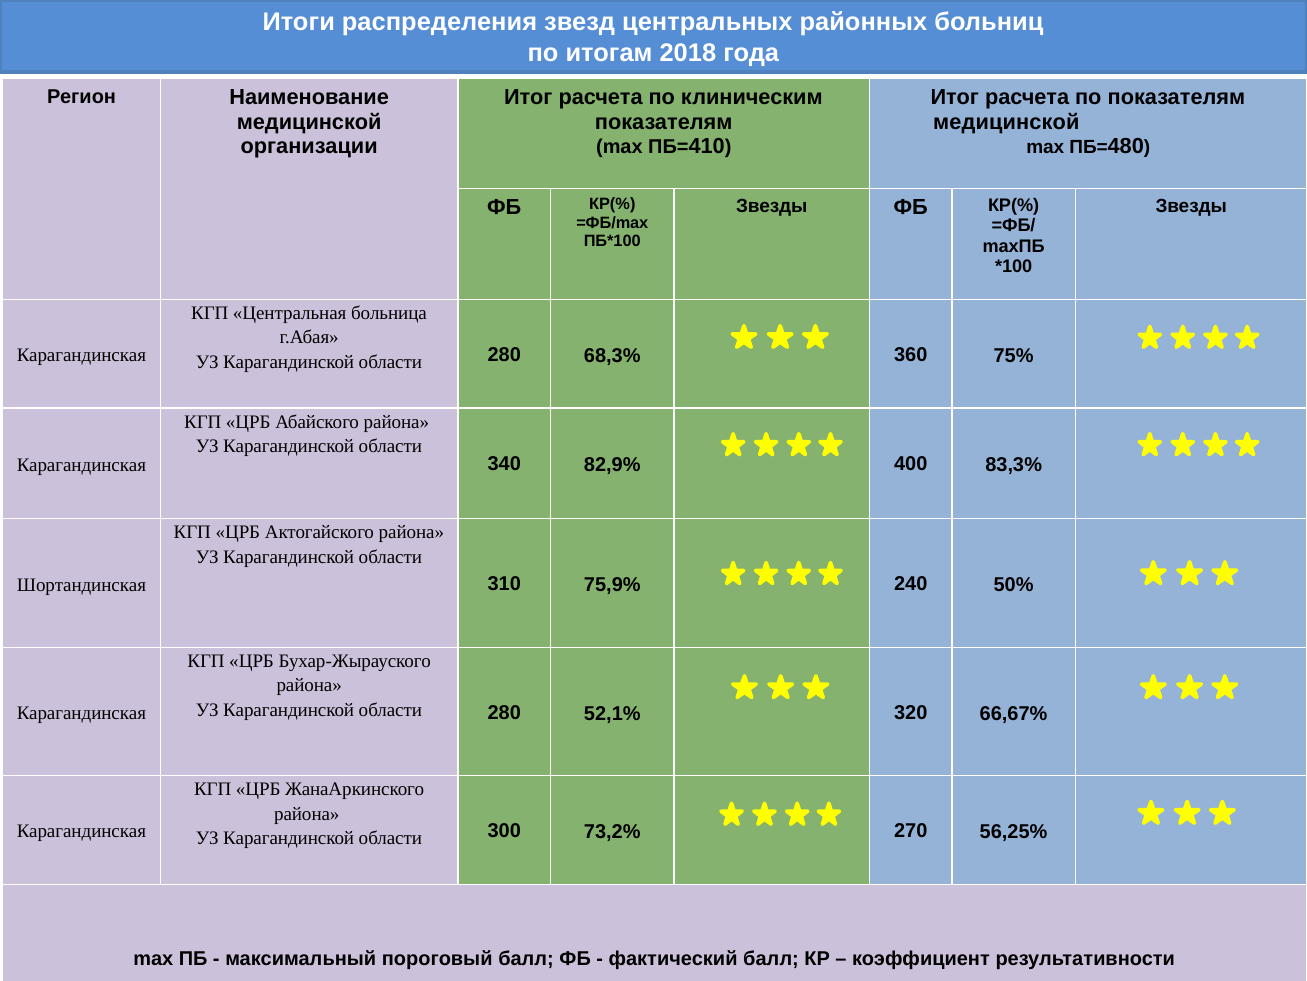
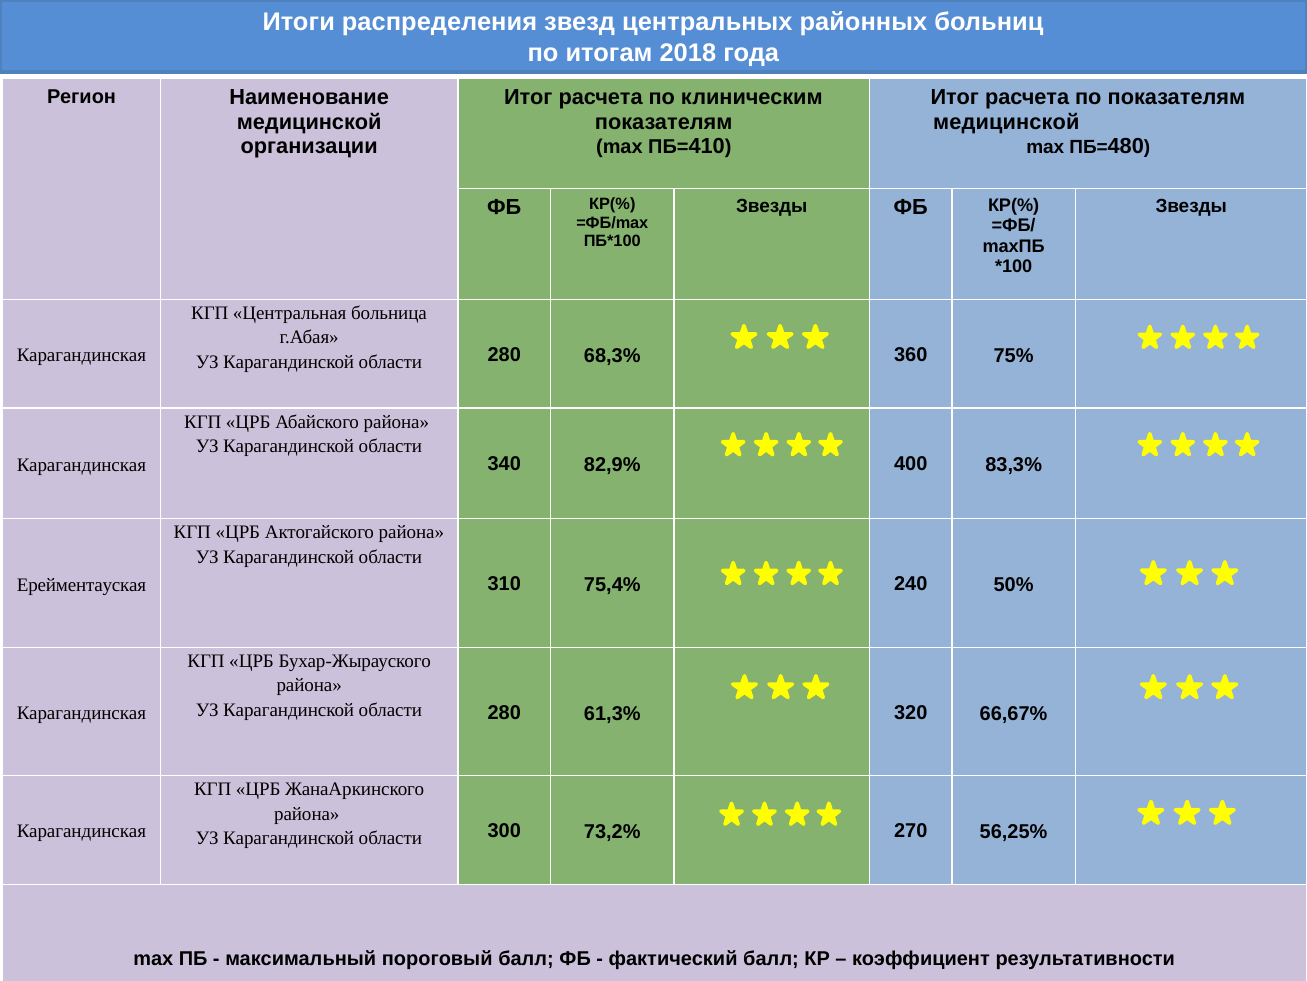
75,9%: 75,9% -> 75,4% (612, 585)
Шортандинская: Шортандинская -> Ерейментауская (82, 584)
52,1%: 52,1% -> 61,3% (612, 713)
